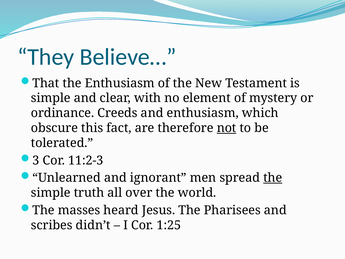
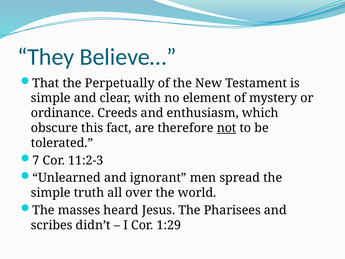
the Enthusiasm: Enthusiasm -> Perpetually (120, 83)
3: 3 -> 7 (36, 160)
the underline: present -> none (273, 178)
1:25: 1:25 -> 1:29 (169, 225)
